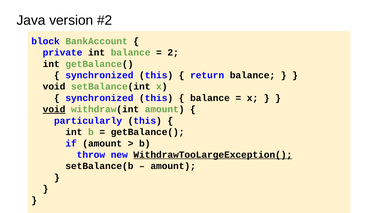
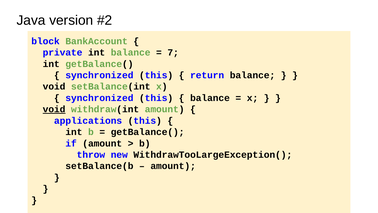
2: 2 -> 7 (173, 52)
particularly: particularly -> applications (88, 120)
WithdrawTooLargeException( underline: present -> none (213, 154)
